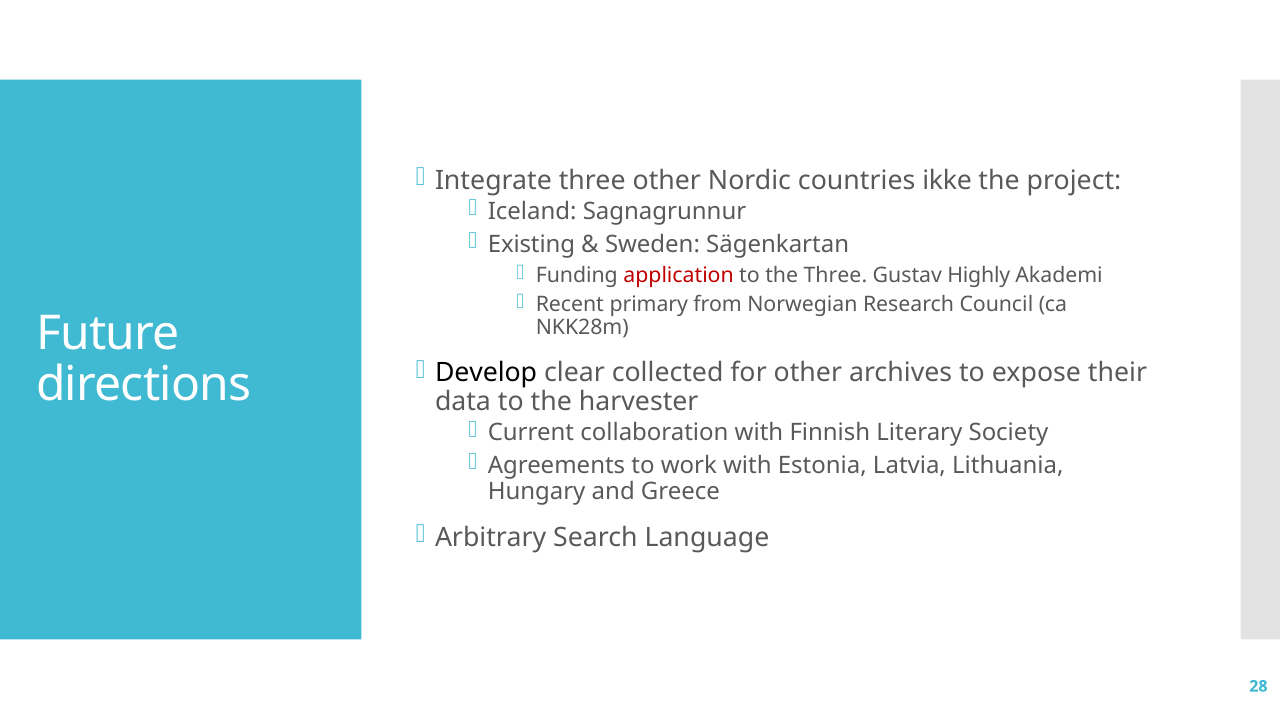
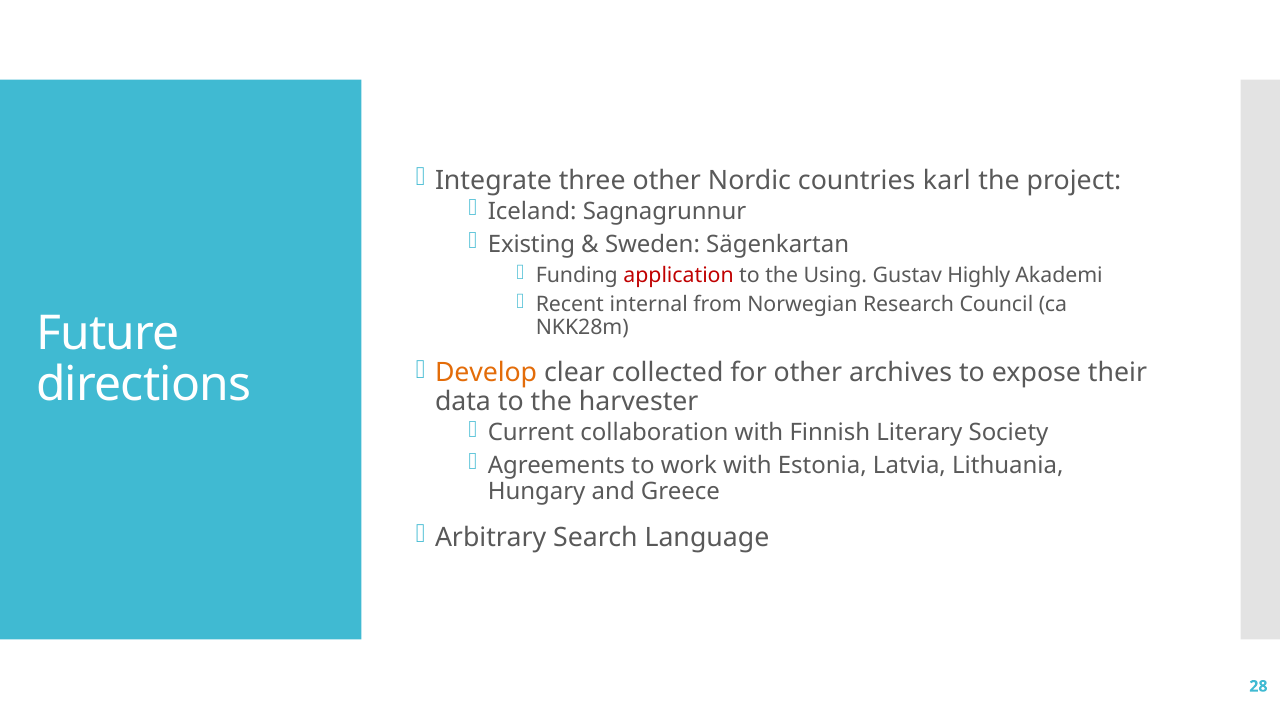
ikke: ikke -> karl (947, 181)
the Three: Three -> Using (835, 275)
primary: primary -> internal (649, 305)
Develop colour: black -> orange (486, 373)
